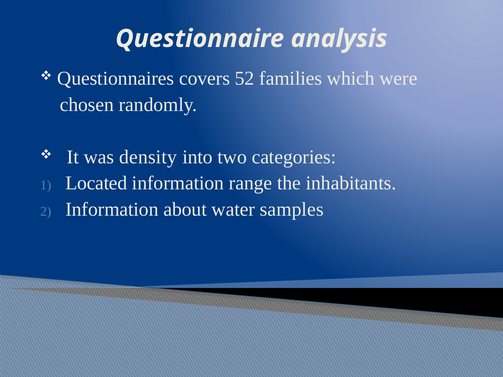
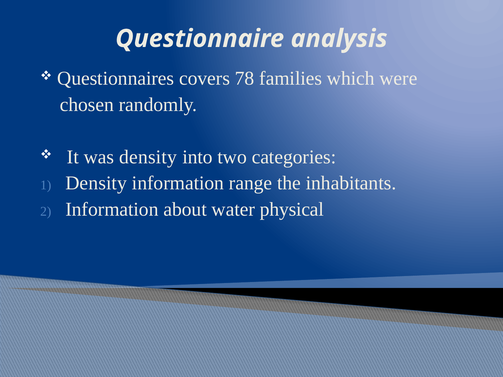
52: 52 -> 78 (245, 78)
Located: Located -> Density (96, 183)
samples: samples -> physical (292, 210)
